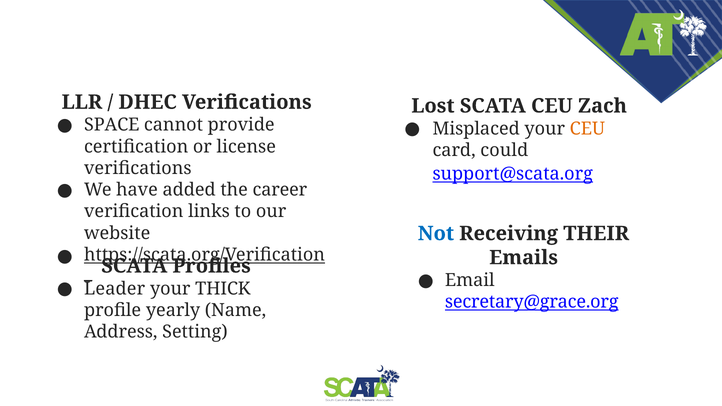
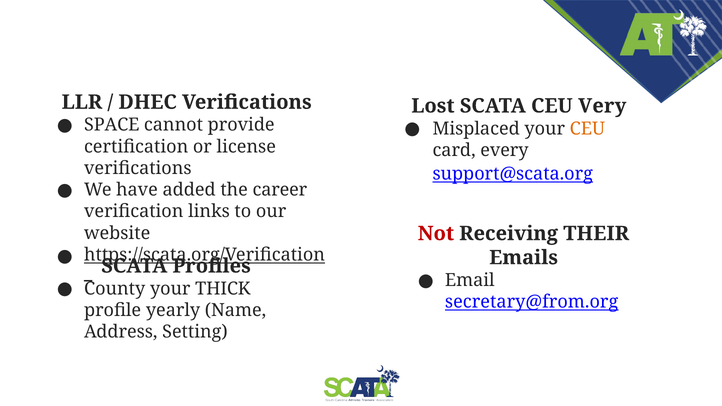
Zach: Zach -> Very (602, 106)
could: could -> every (504, 150)
Not colour: blue -> red (436, 234)
Leader: Leader -> County (115, 289)
secretary@grace.org: secretary@grace.org -> secretary@from.org (532, 302)
